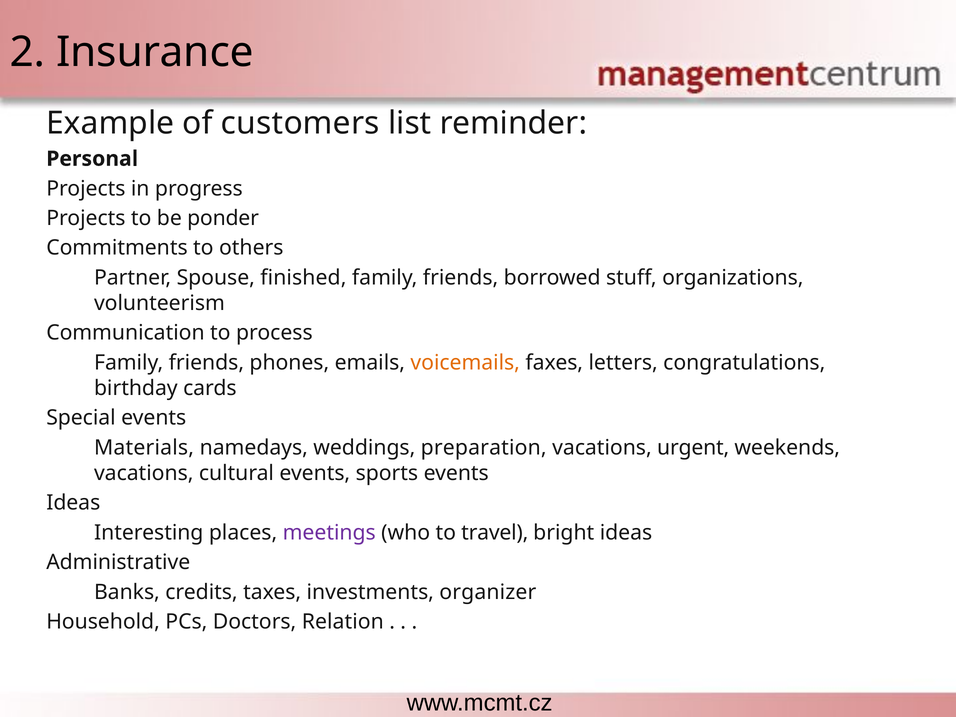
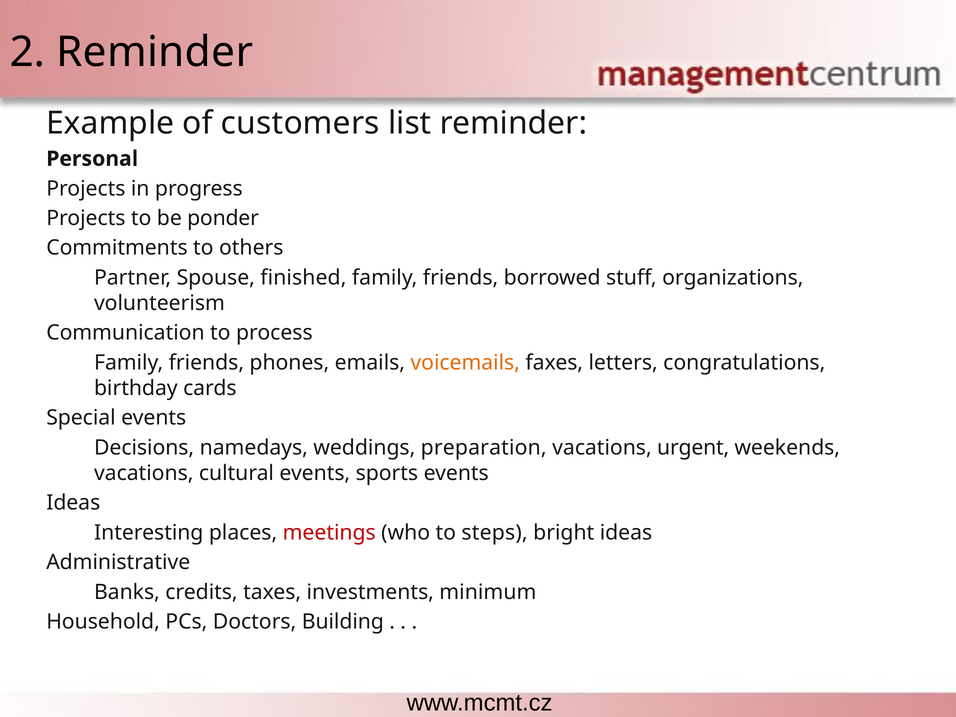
2 Insurance: Insurance -> Reminder (155, 52)
Materials: Materials -> Decisions (144, 448)
meetings colour: purple -> red (329, 533)
travel: travel -> steps (495, 533)
organizer: organizer -> minimum (488, 592)
Relation: Relation -> Building (343, 622)
